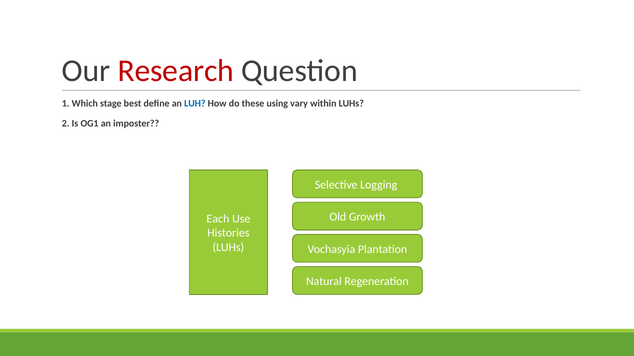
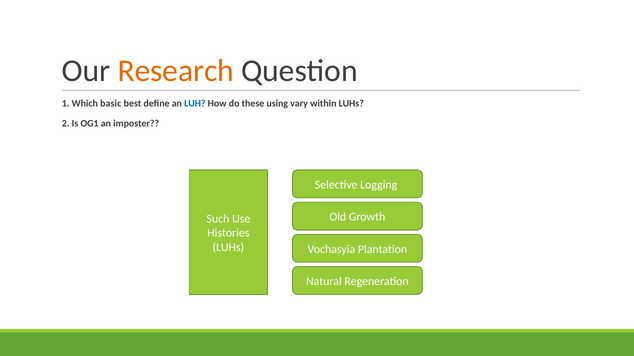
Research colour: red -> orange (176, 71)
stage: stage -> basic (111, 104)
Each: Each -> Such (218, 219)
